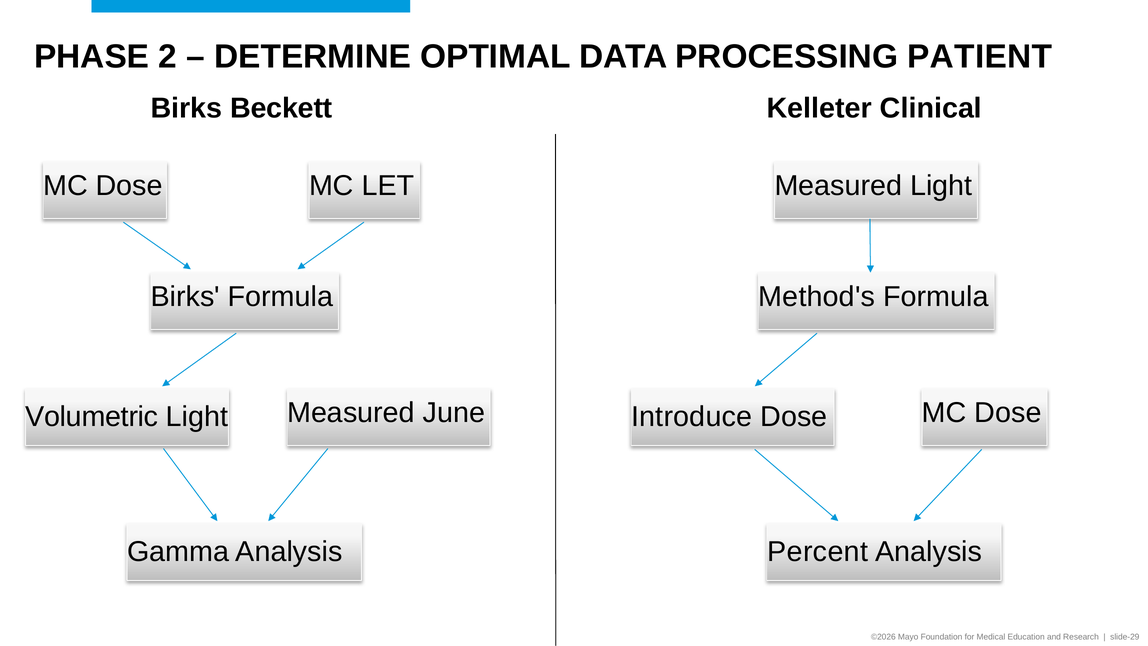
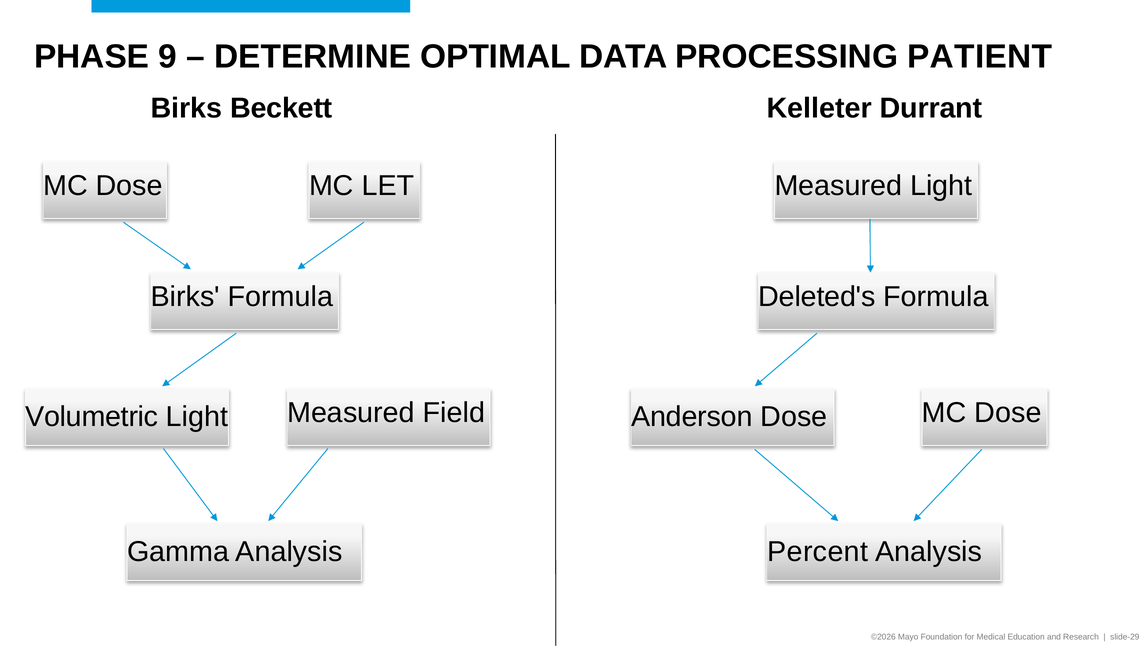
2: 2 -> 9 (168, 57)
Clinical: Clinical -> Durrant (931, 108)
Method's: Method's -> Deleted's (817, 297)
June: June -> Field (454, 413)
Introduce: Introduce -> Anderson (692, 417)
